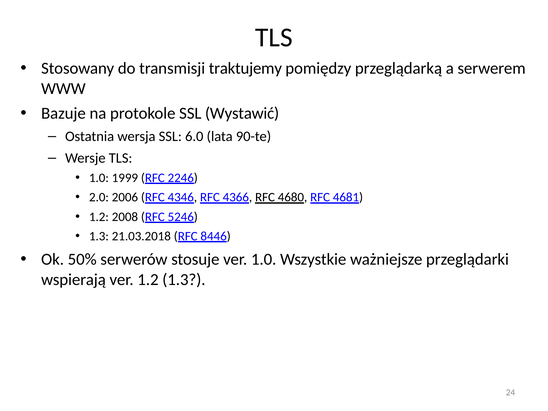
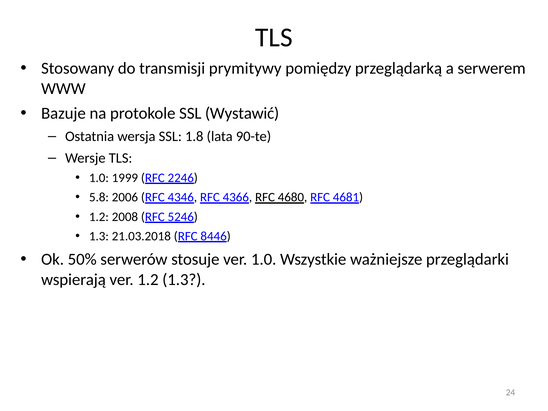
traktujemy: traktujemy -> prymitywy (245, 68)
6.0: 6.0 -> 1.8 (194, 136)
2.0: 2.0 -> 5.8 (99, 197)
